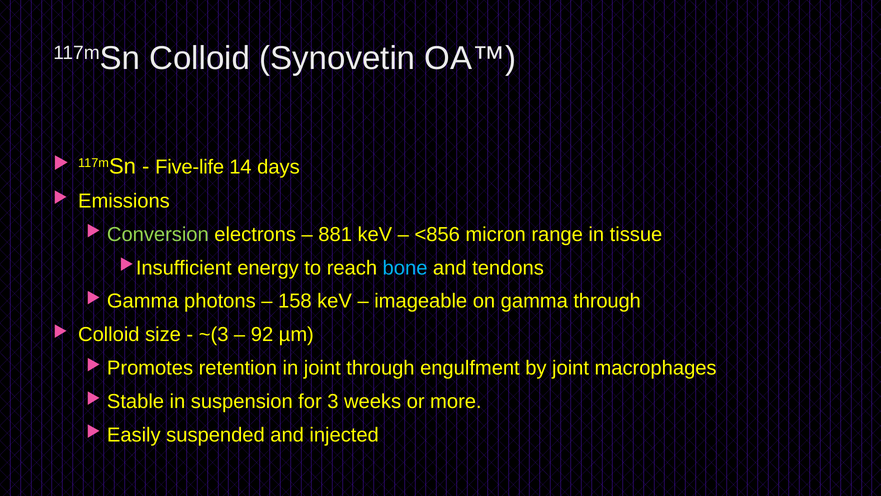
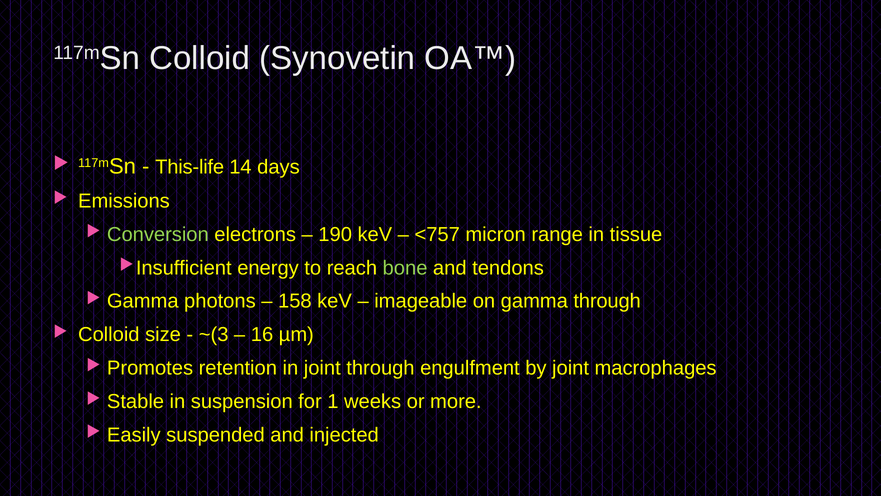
Five-life: Five-life -> This-life (190, 167)
881: 881 -> 190 (335, 234)
<856: <856 -> <757 (437, 234)
bone colour: light blue -> light green (405, 268)
92: 92 -> 16 (262, 334)
3: 3 -> 1 (333, 401)
